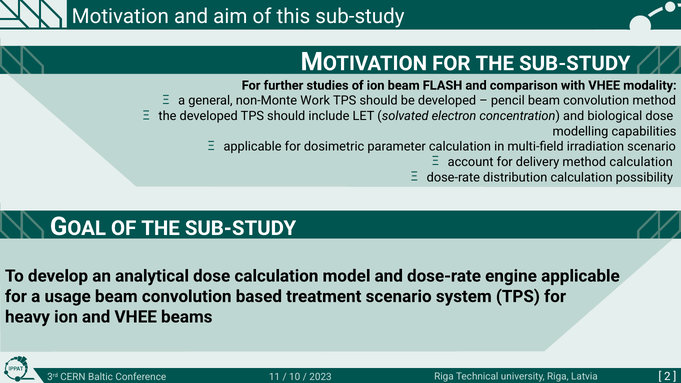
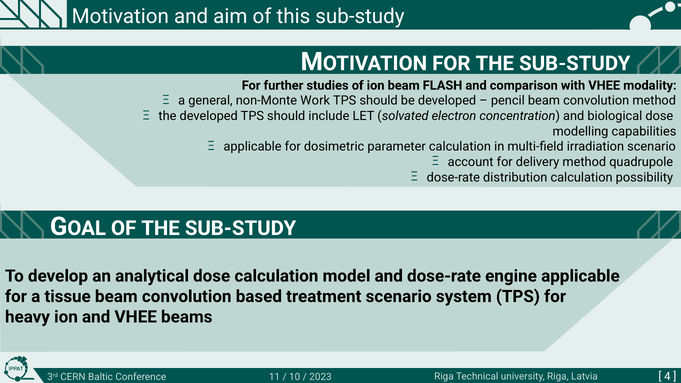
method calculation: calculation -> quadrupole (641, 162)
usage: usage -> tissue (68, 296)
2: 2 -> 4 (667, 377)
